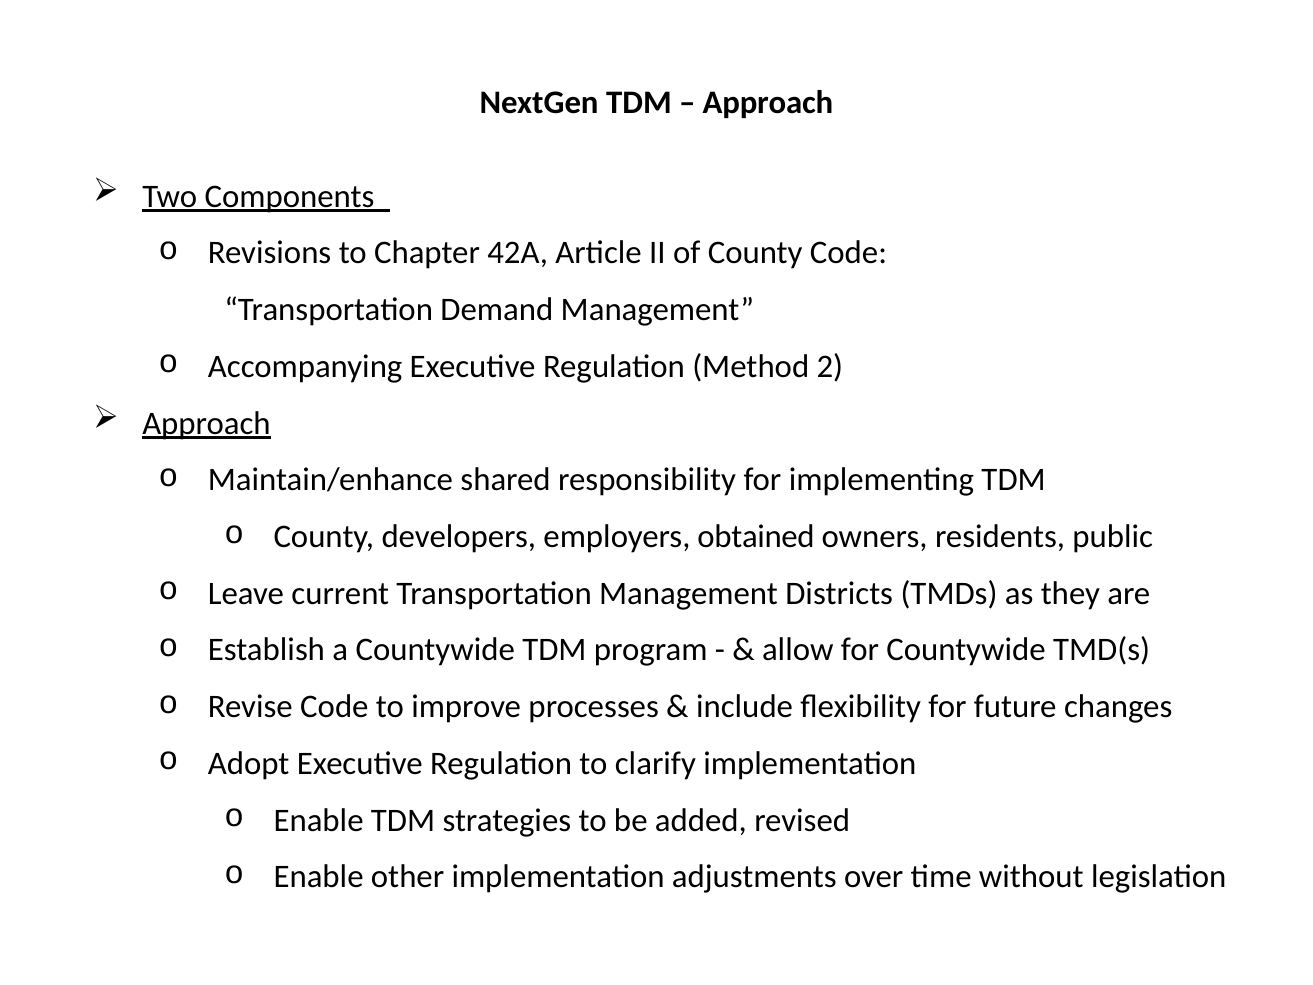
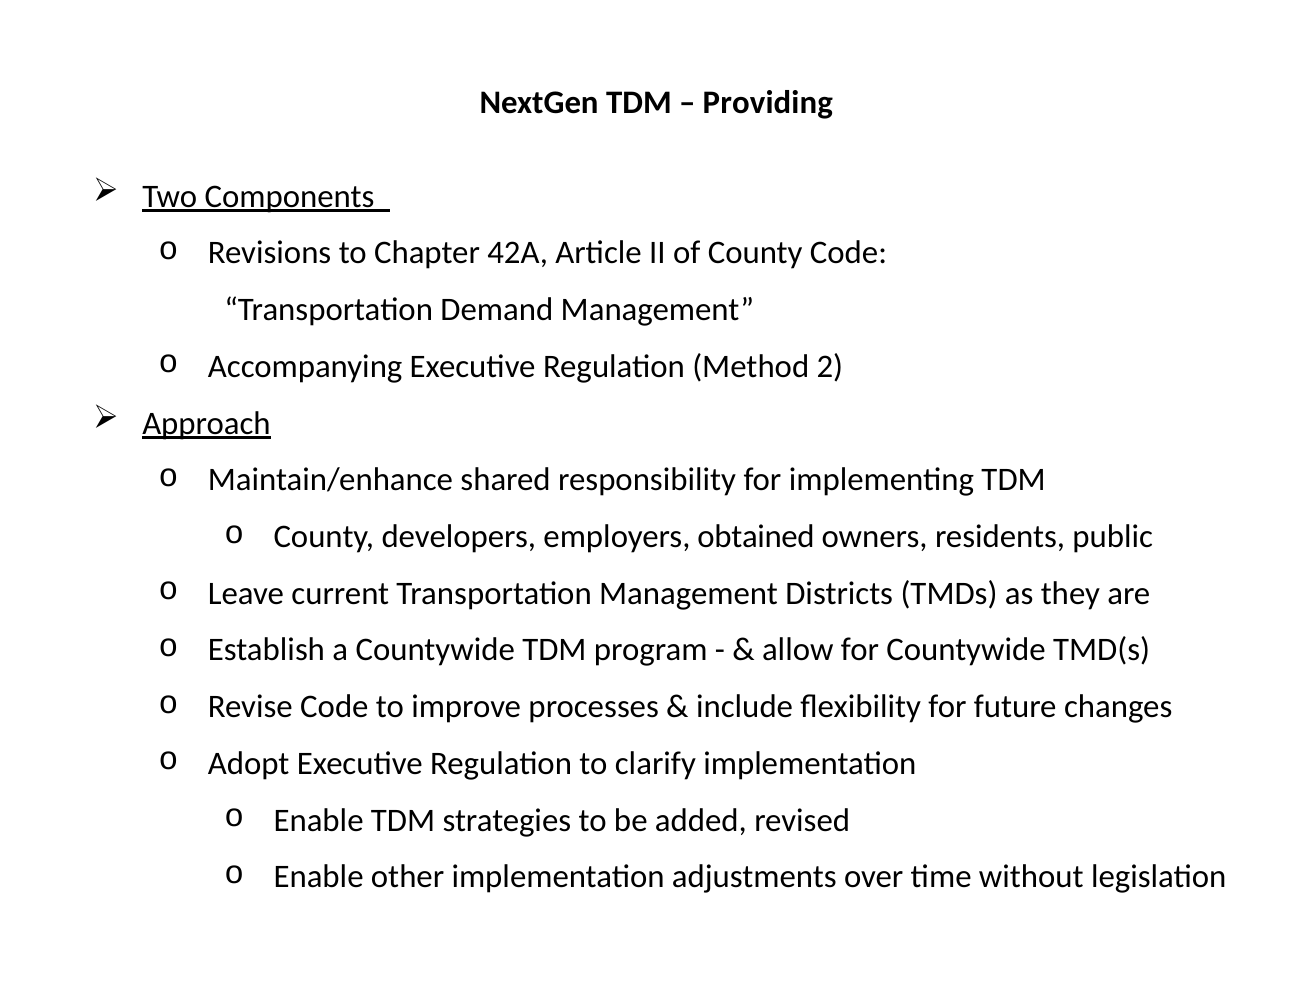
Approach: Approach -> Providing (768, 103)
